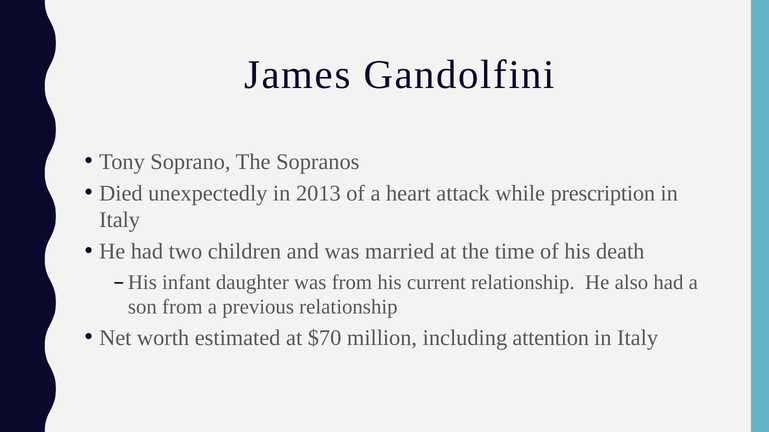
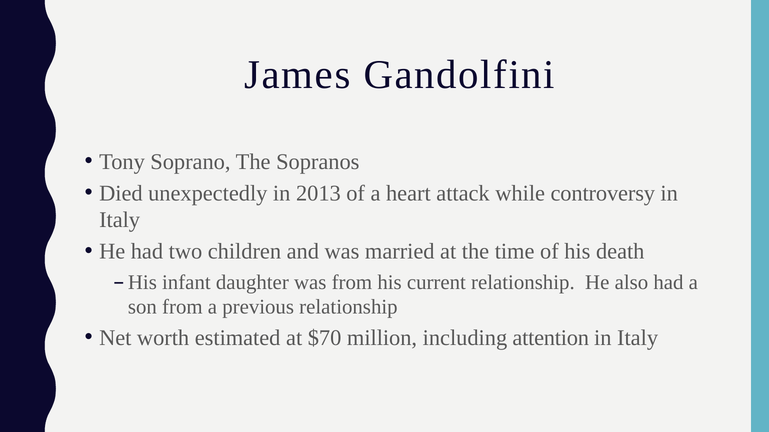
prescription: prescription -> controversy (603, 194)
